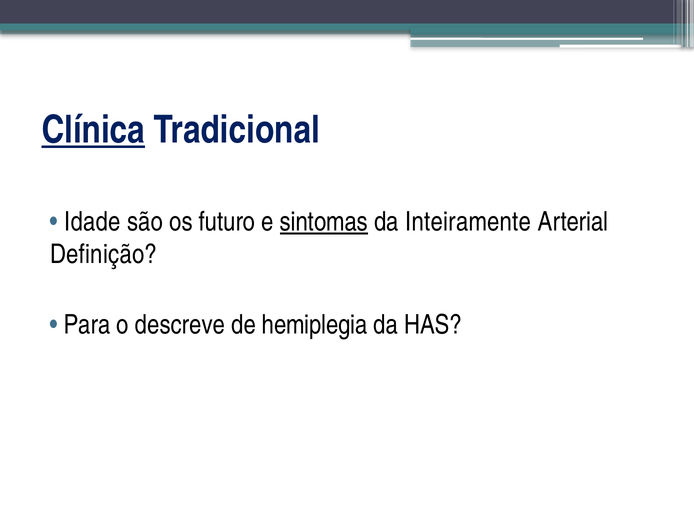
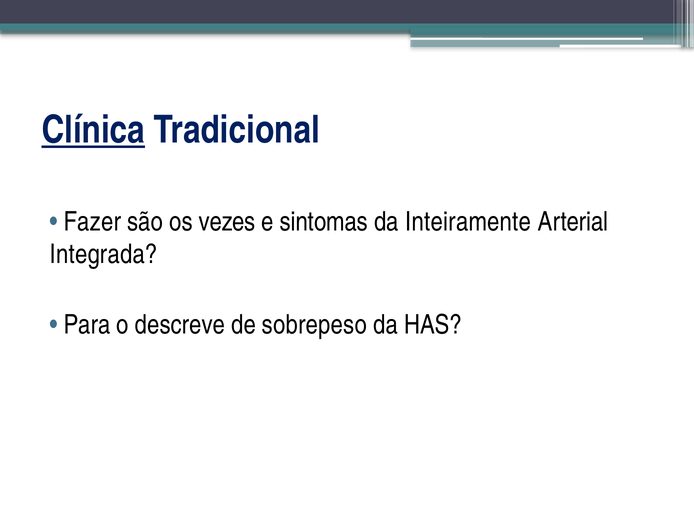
Idade: Idade -> Fazer (92, 222)
futuro: futuro -> vezes (227, 222)
sintomas underline: present -> none (324, 222)
Definição: Definição -> Integrada (104, 254)
hemiplegia: hemiplegia -> sobrepeso (314, 325)
